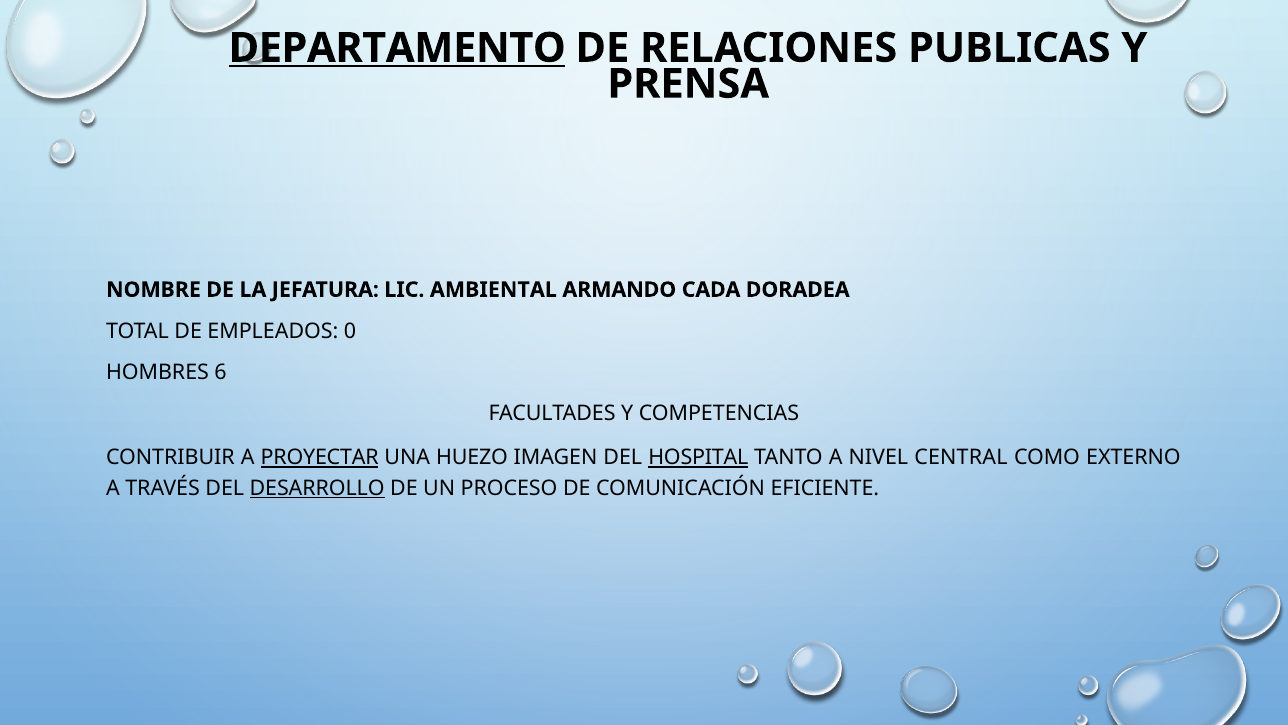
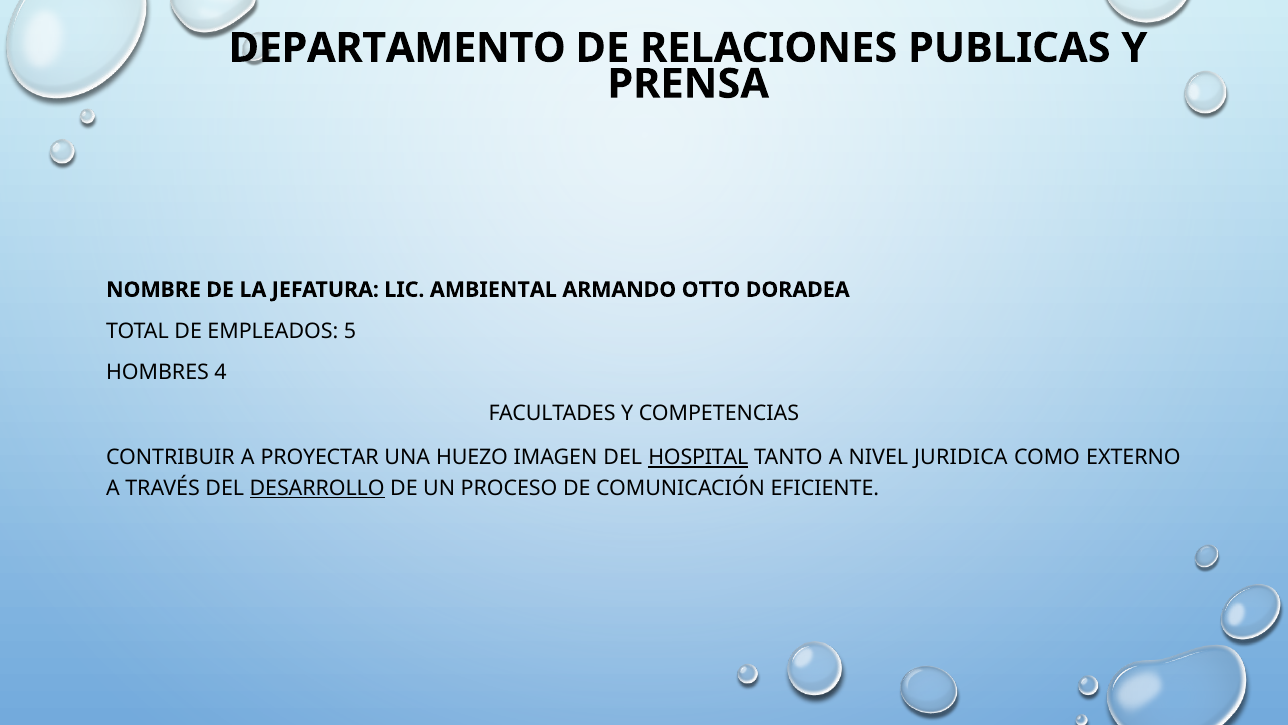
DEPARTAMENTO underline: present -> none (397, 48)
CADA: CADA -> OTTO (711, 290)
0: 0 -> 5 (350, 331)
6: 6 -> 4 (221, 372)
PROYECTAR underline: present -> none (320, 457)
CENTRAL: CENTRAL -> JURIDICA (961, 457)
